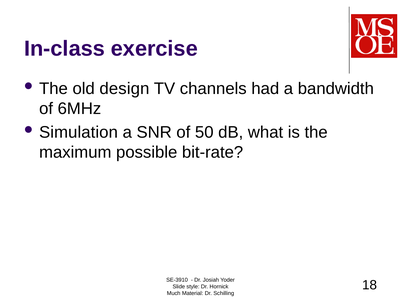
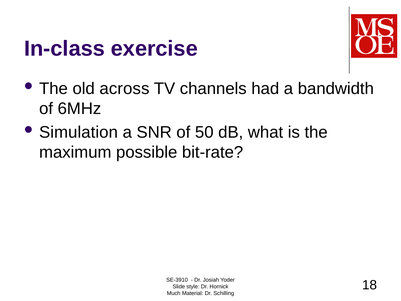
design: design -> across (124, 89)
